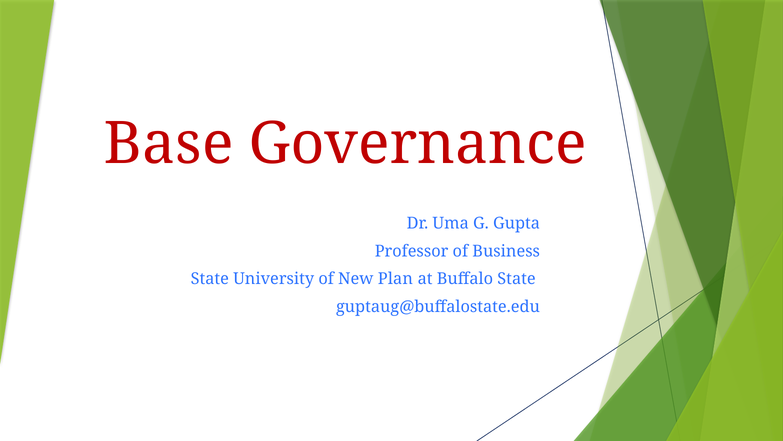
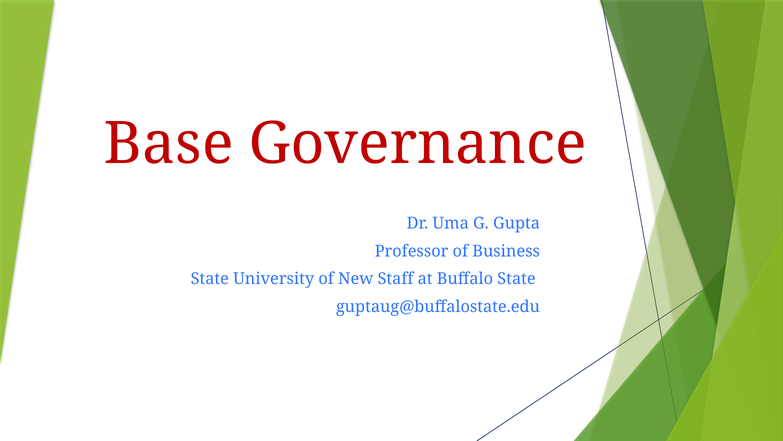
Plan: Plan -> Staff (396, 279)
